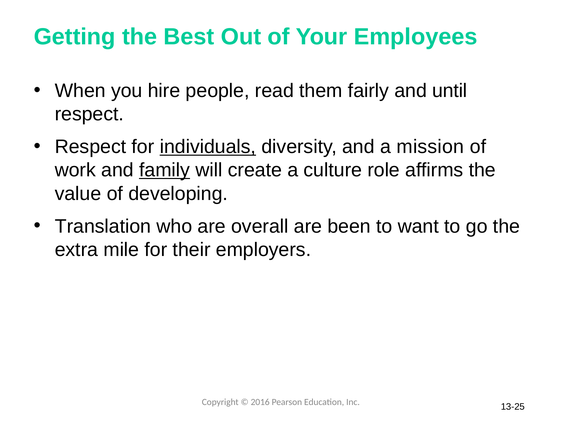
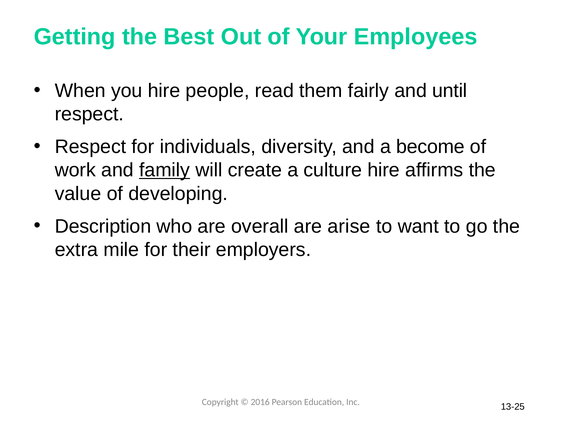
individuals underline: present -> none (208, 147)
mission: mission -> become (430, 147)
culture role: role -> hire (384, 170)
Translation: Translation -> Description (103, 227)
been: been -> arise (349, 227)
